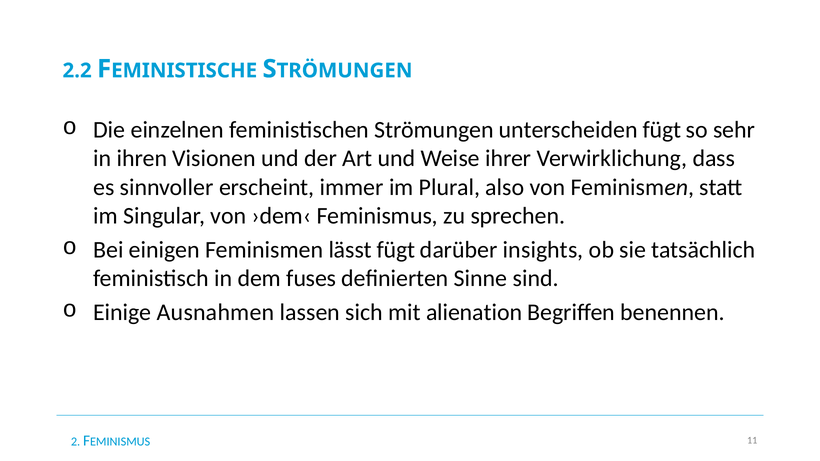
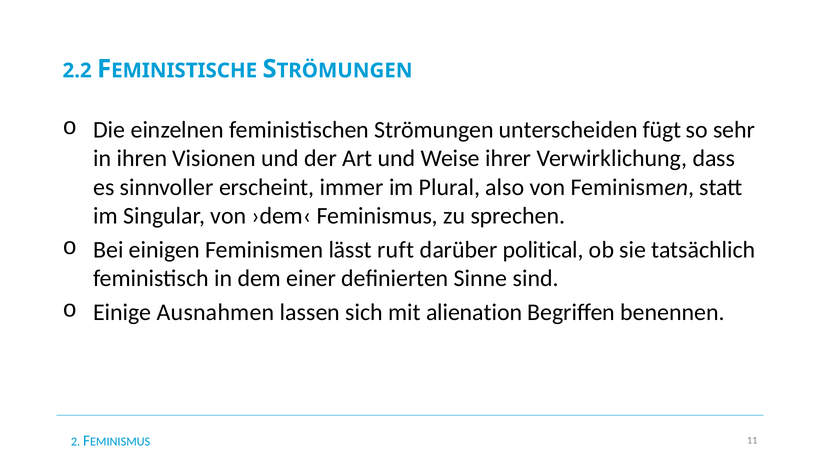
lässt fügt: fügt -> ruft (396, 250)
insights: insights -> political (543, 250)
fuses: fuses -> einer (311, 279)
